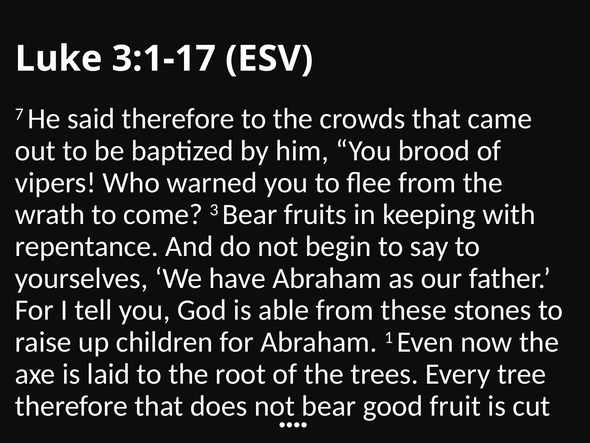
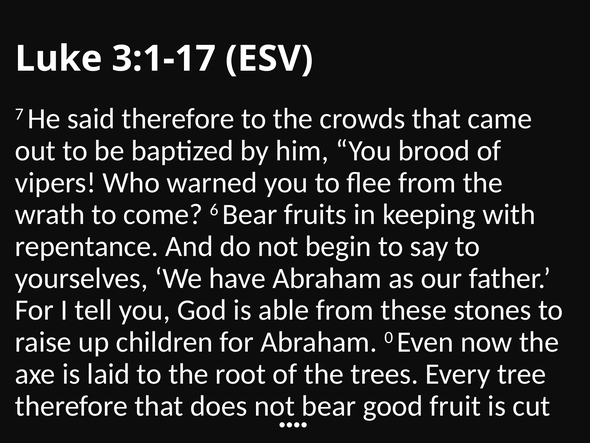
3: 3 -> 6 (214, 210)
1: 1 -> 0 (389, 337)
